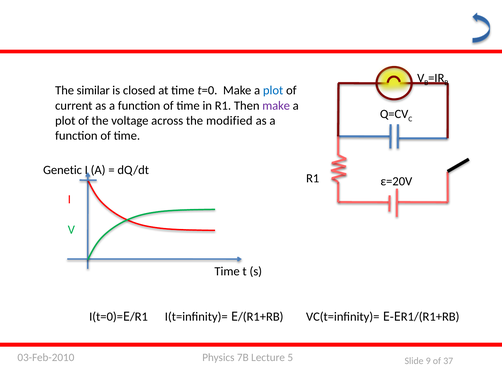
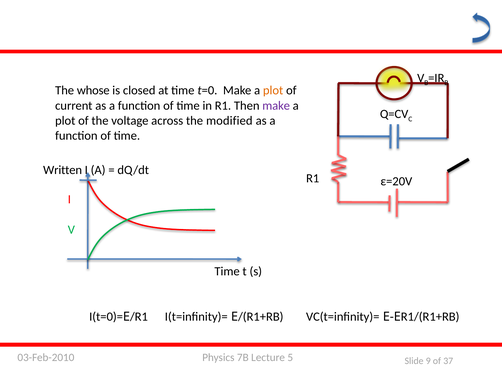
similar: similar -> whose (93, 90)
plot colour: blue -> orange (273, 90)
Genetic: Genetic -> Written (63, 170)
